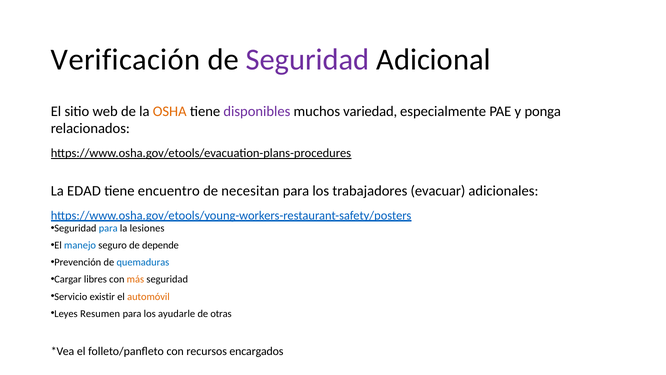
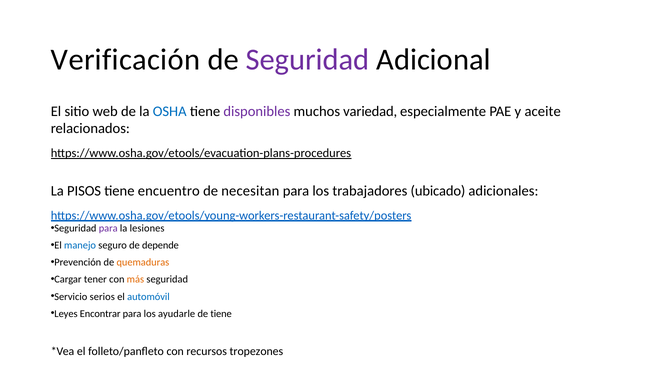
OSHA colour: orange -> blue (170, 111)
ponga: ponga -> aceite (543, 111)
EDAD: EDAD -> PISOS (84, 191)
evacuar: evacuar -> ubicado (438, 191)
para colour: blue -> purple (108, 228)
quemaduras colour: blue -> orange (143, 262)
libres: libres -> tener (95, 279)
existir: existir -> serios (102, 296)
automóvil colour: orange -> blue (148, 296)
Resumen: Resumen -> Encontrar (100, 313)
de otras: otras -> tiene (221, 313)
encargados: encargados -> tropezones (256, 351)
